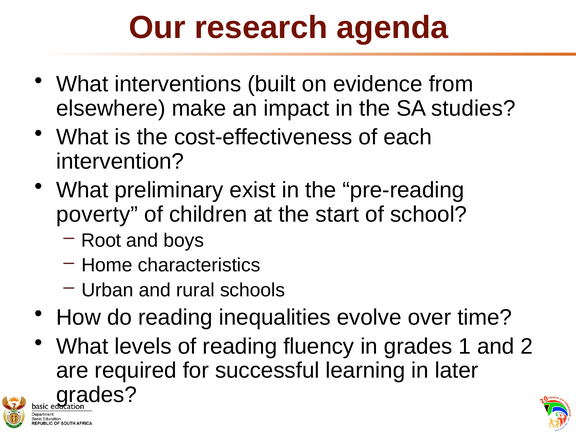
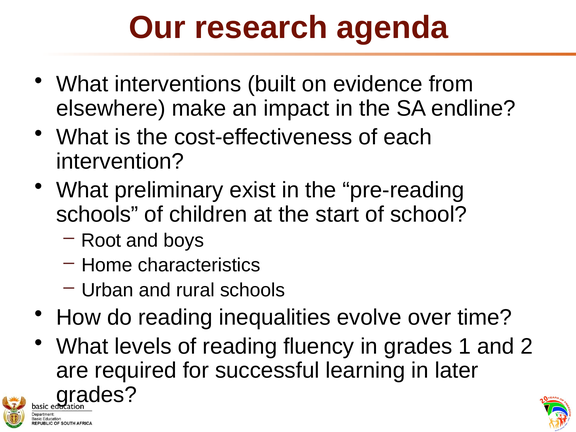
studies: studies -> endline (473, 108)
poverty: poverty -> schools (97, 214)
